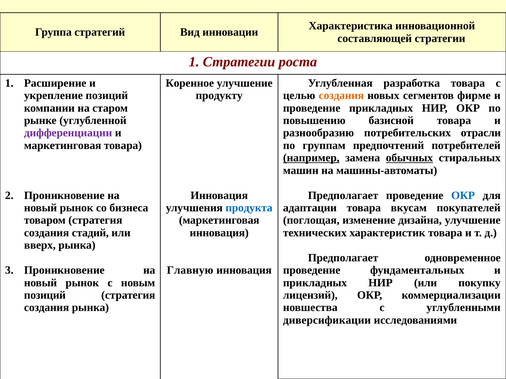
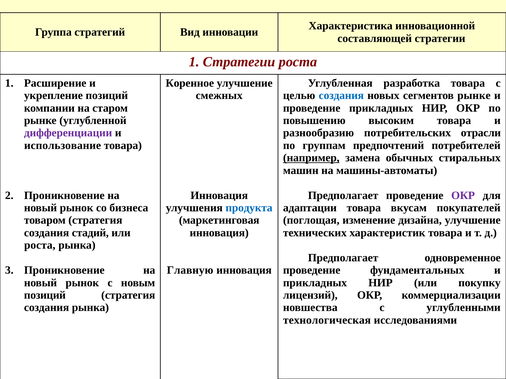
продукту: продукту -> смежных (219, 96)
создания colour: orange -> blue (341, 96)
сегментов фирме: фирме -> рынке (474, 96)
базисной: базисной -> высоким (391, 121)
маркетинговая: маркетинговая -> использование (63, 146)
обычных underline: present -> none (409, 158)
ОКР colour: blue -> purple (463, 196)
вверх: вверх -> роста (40, 246)
диверсификации: диверсификации -> технологическая (327, 320)
